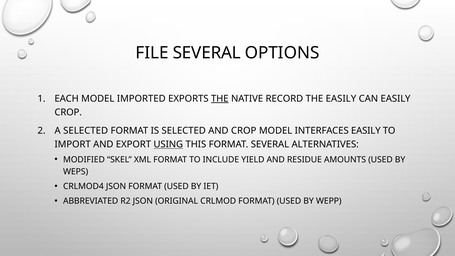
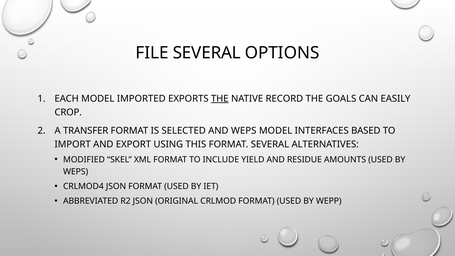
THE EASILY: EASILY -> GOALS (341, 99)
A SELECTED: SELECTED -> TRANSFER (86, 131)
AND CROP: CROP -> WEPS (244, 131)
INTERFACES EASILY: EASILY -> BASED (366, 131)
USING underline: present -> none (168, 144)
